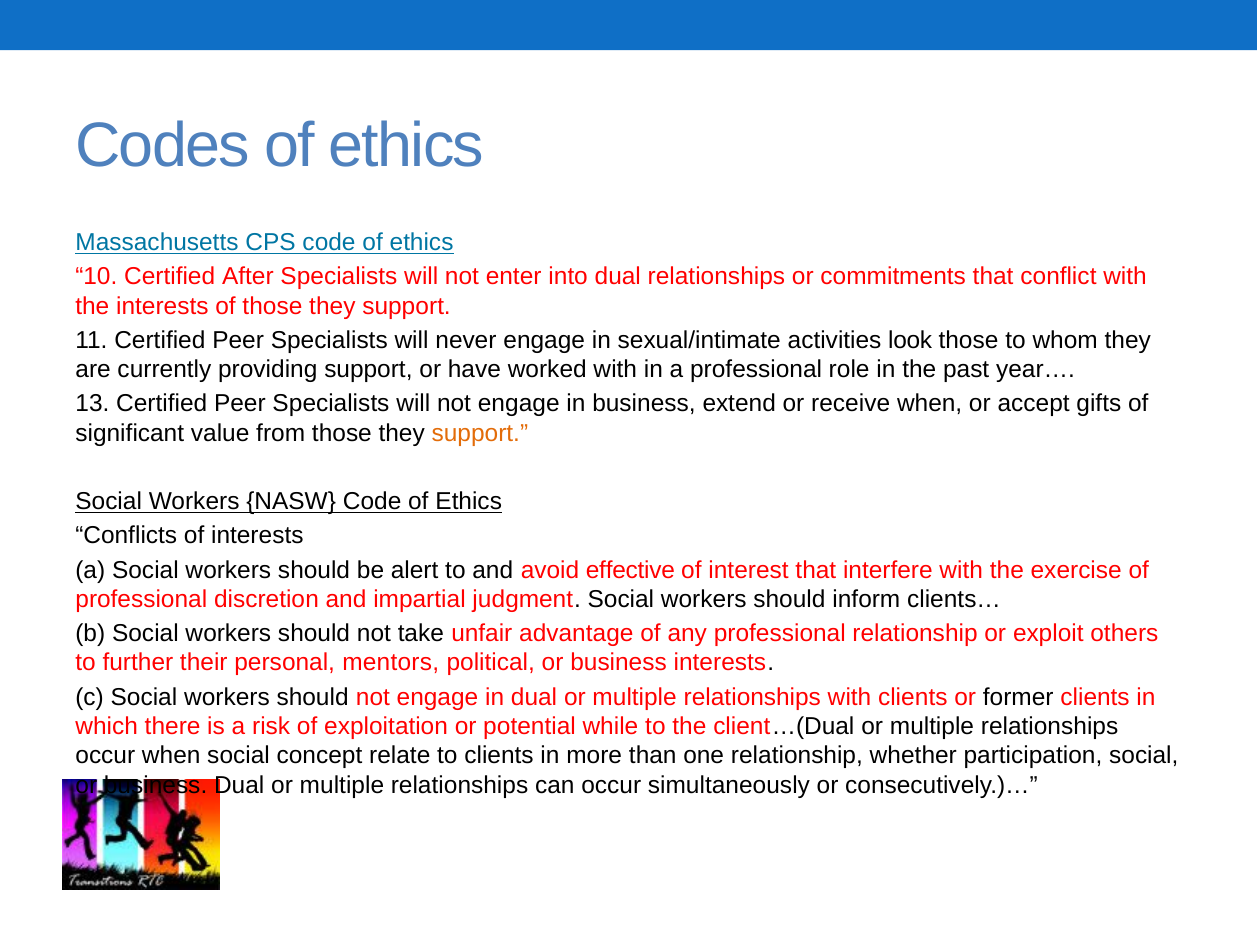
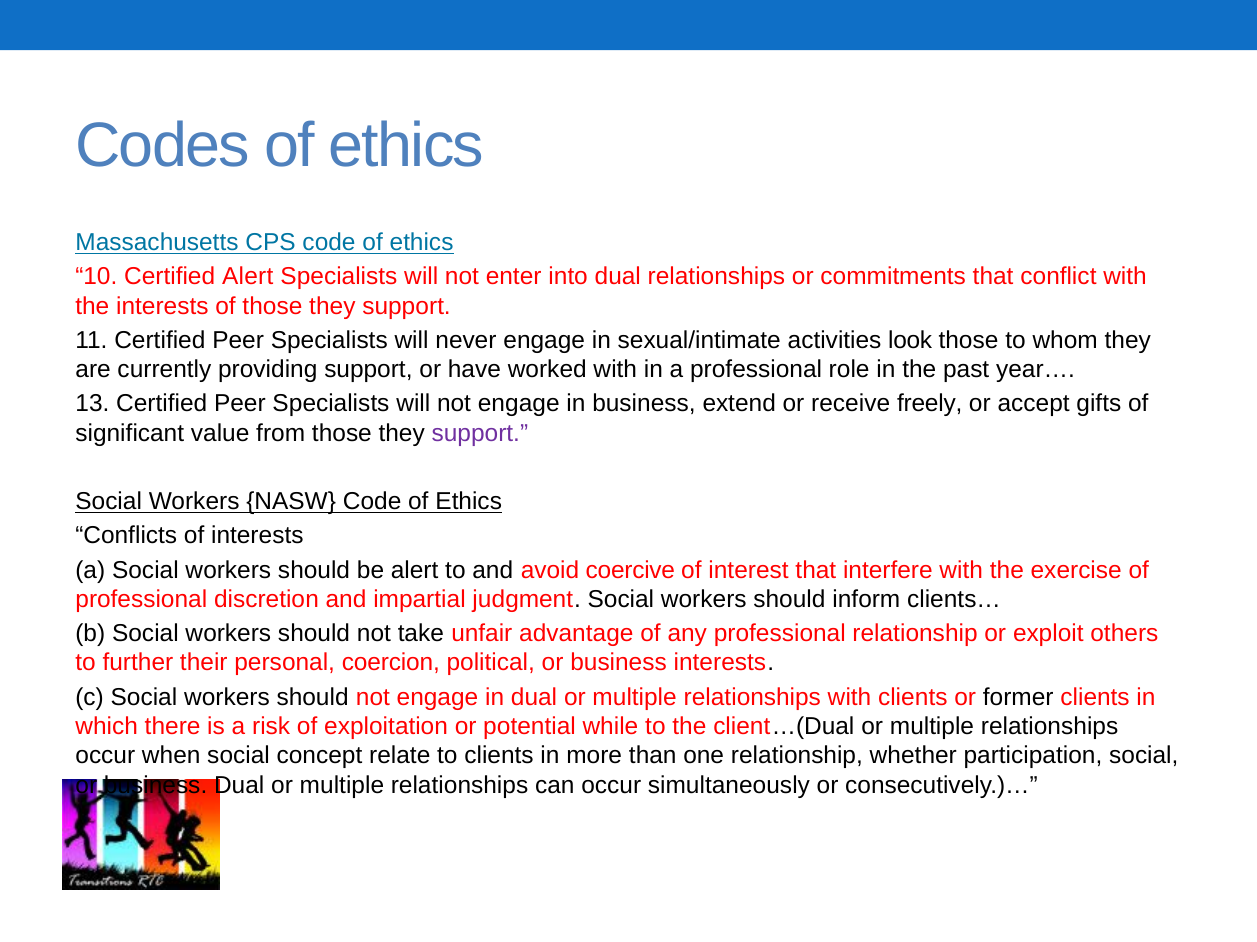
Certified After: After -> Alert (248, 277)
receive when: when -> freely (930, 404)
support colour: orange -> purple (480, 433)
effective: effective -> coercive (630, 570)
mentors: mentors -> coercion (391, 663)
